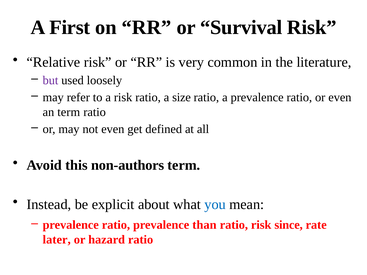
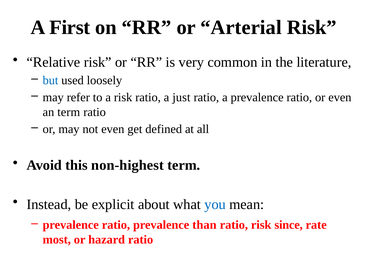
Survival: Survival -> Arterial (241, 27)
but colour: purple -> blue (50, 80)
size: size -> just (181, 98)
non-authors: non-authors -> non-highest (127, 165)
later: later -> most (57, 240)
